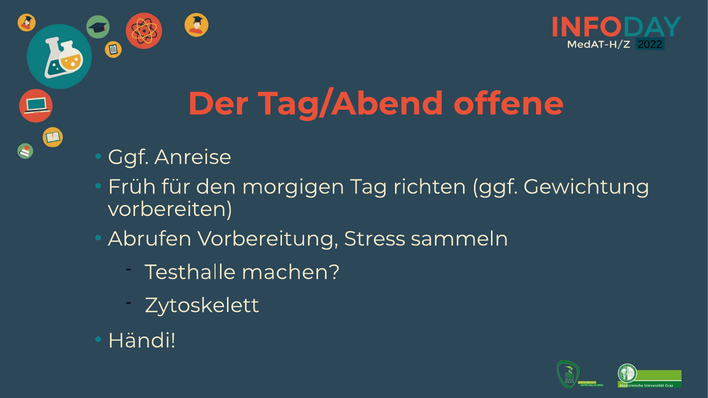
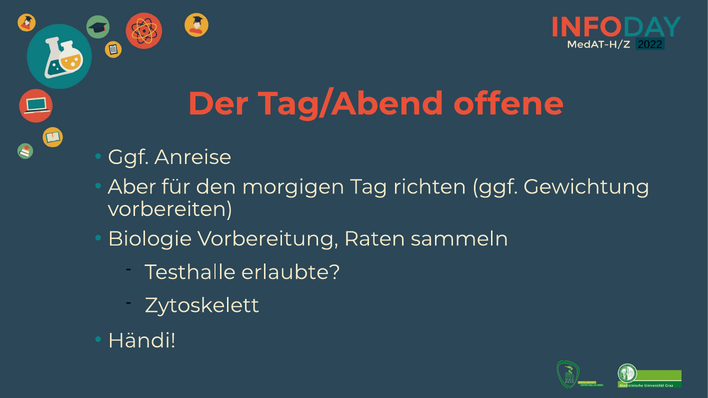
Früh: Früh -> Aber (132, 187)
Abrufen: Abrufen -> Biologie (150, 239)
Stress: Stress -> Raten (375, 239)
machen: machen -> erlaubte (291, 272)
